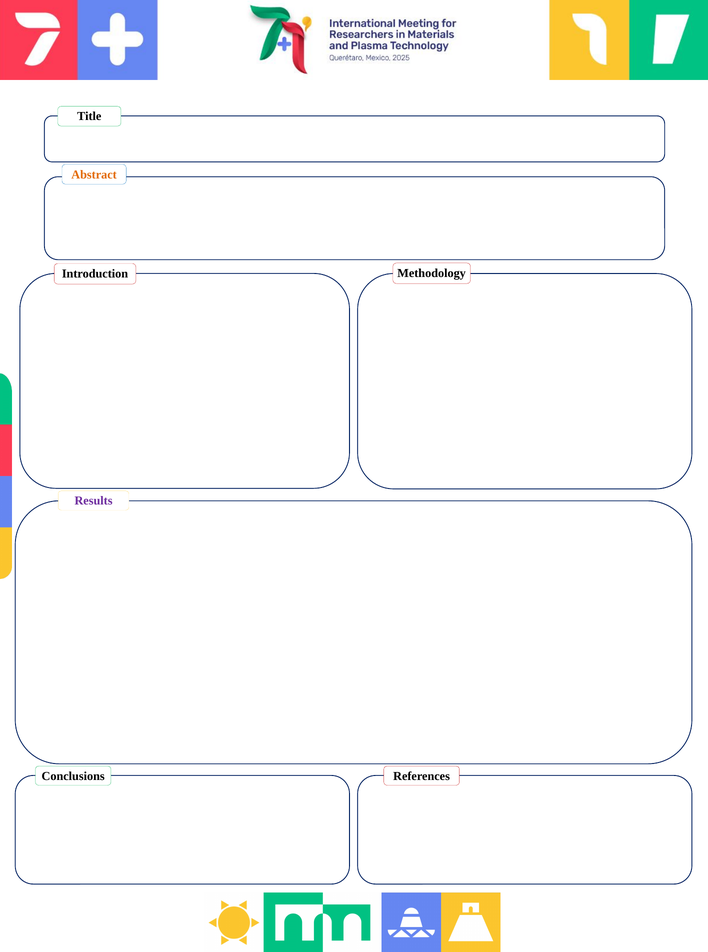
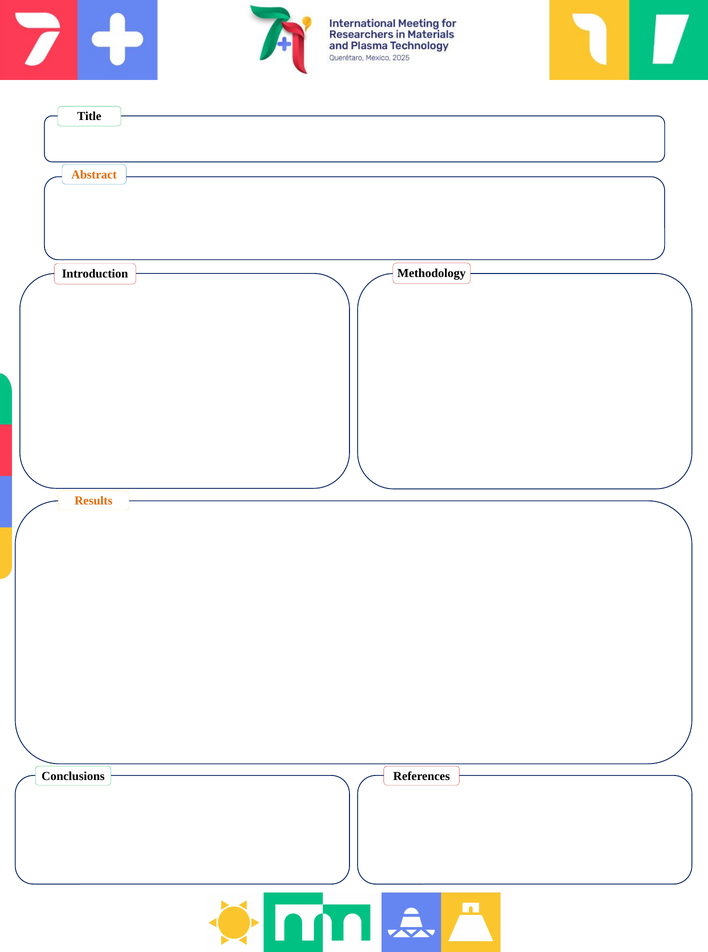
Results colour: purple -> orange (94, 501)
